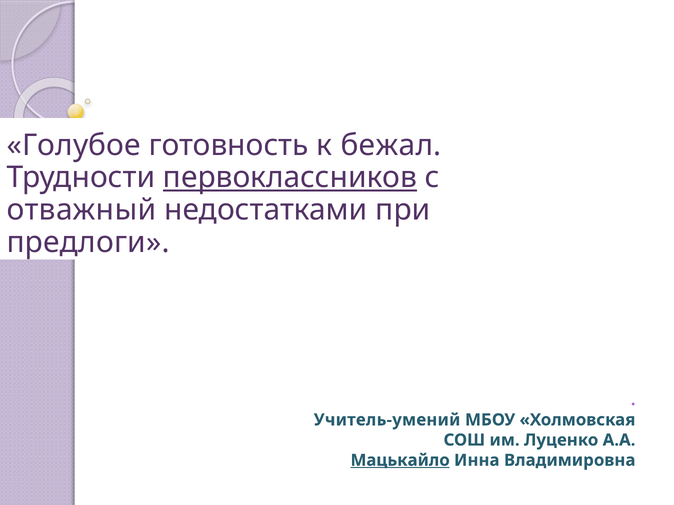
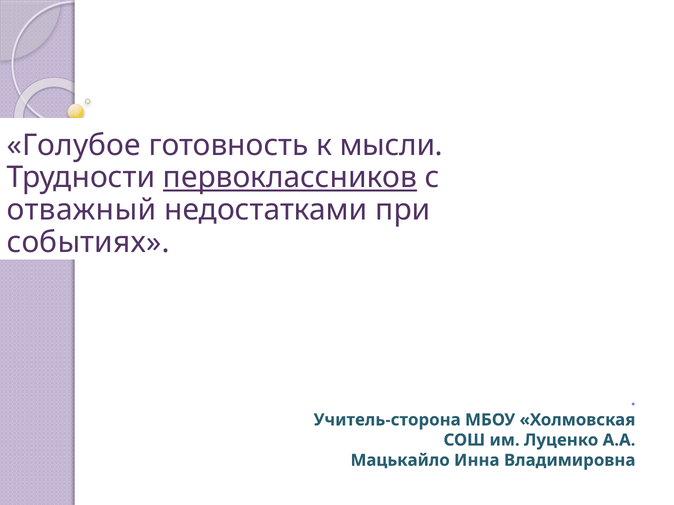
бежал: бежал -> мысли (391, 145)
предлоги: предлоги -> событиях (88, 242)
Учитель-умений: Учитель-умений -> Учитель-сторона (387, 420)
Мацькайло underline: present -> none (400, 461)
